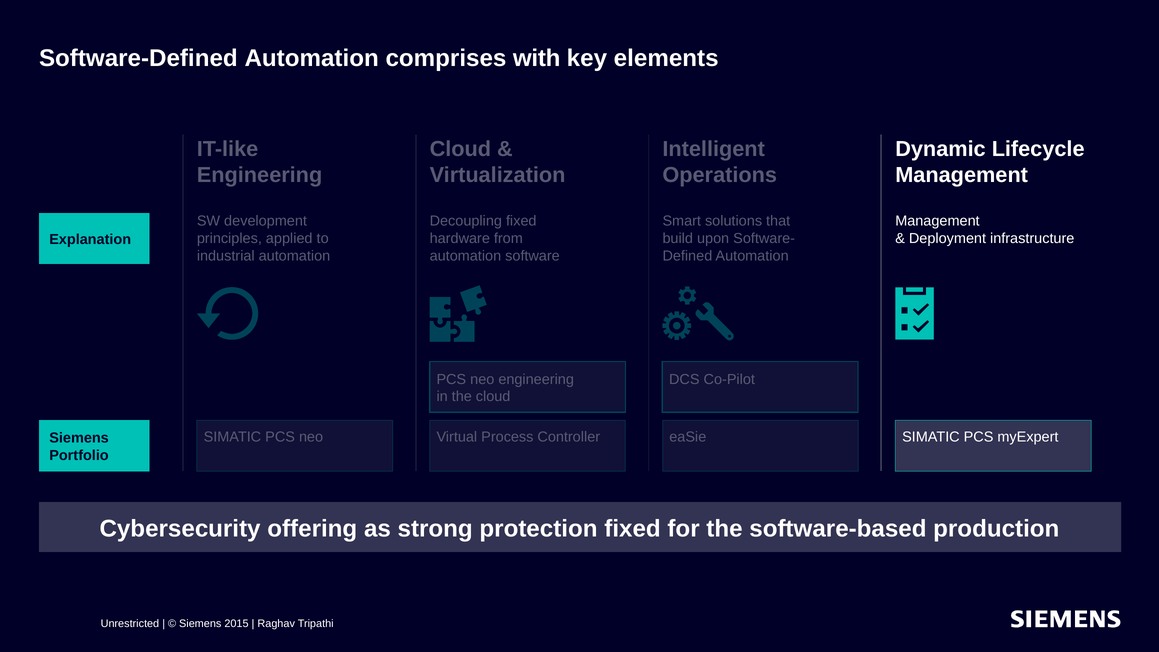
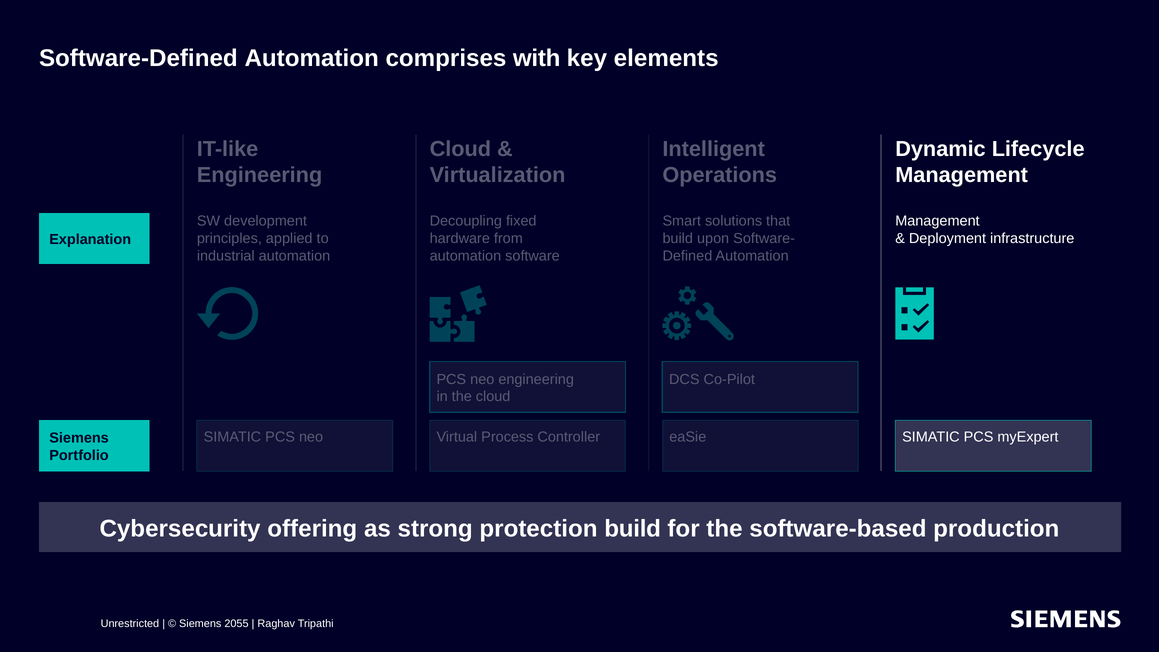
protection fixed: fixed -> build (633, 529)
2015: 2015 -> 2055 (236, 624)
